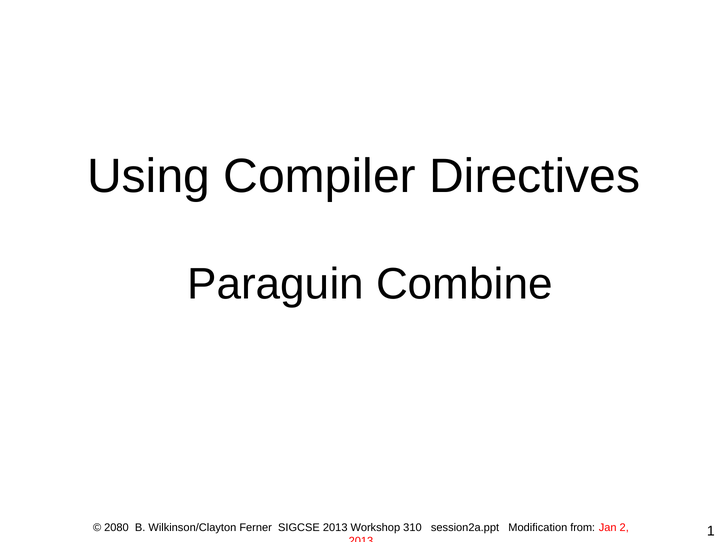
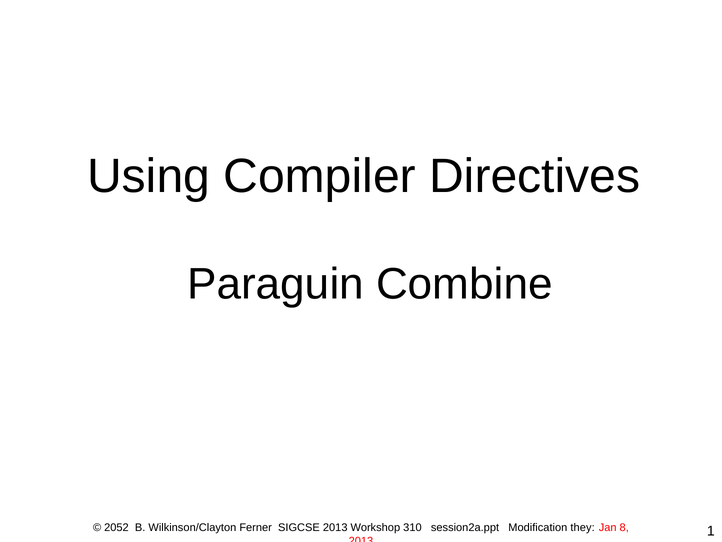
2080: 2080 -> 2052 (116, 527)
from: from -> they (583, 527)
2: 2 -> 8 (624, 527)
